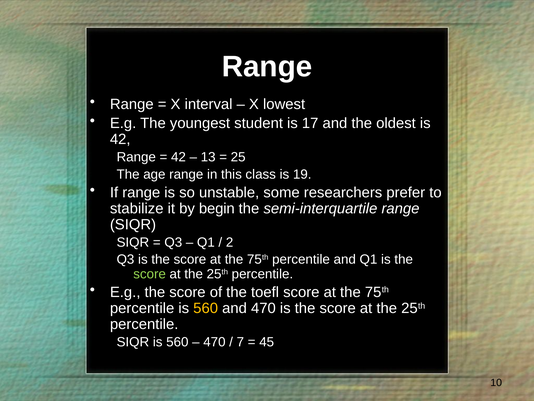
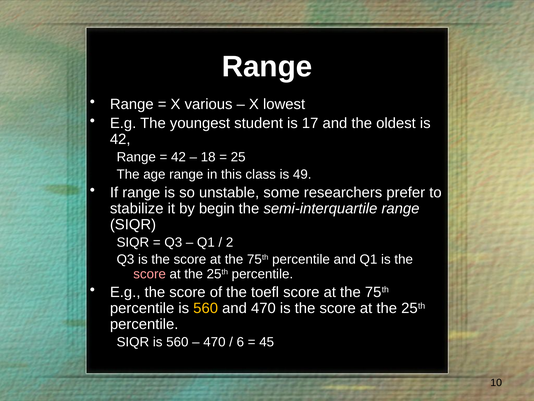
interval: interval -> various (209, 104)
13: 13 -> 18 (208, 157)
19: 19 -> 49 (302, 174)
score colour: light green -> pink (150, 274)
7: 7 -> 6 (240, 342)
